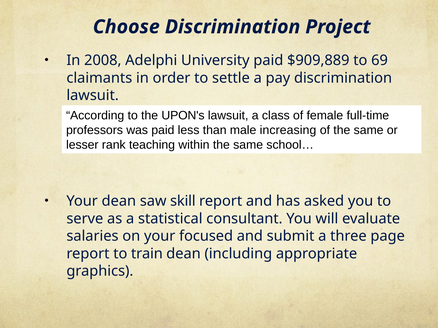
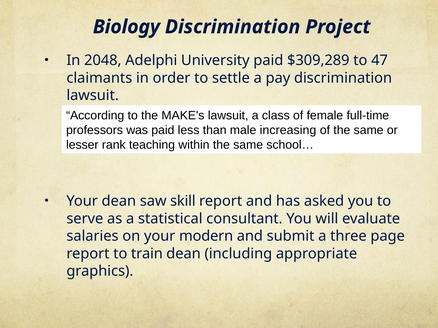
Choose: Choose -> Biology (126, 27)
2008: 2008 -> 2048 (103, 61)
$909,889: $909,889 -> $309,289 (318, 61)
69: 69 -> 47 (380, 61)
UPON's: UPON's -> MAKE's (183, 116)
focused: focused -> modern (206, 237)
